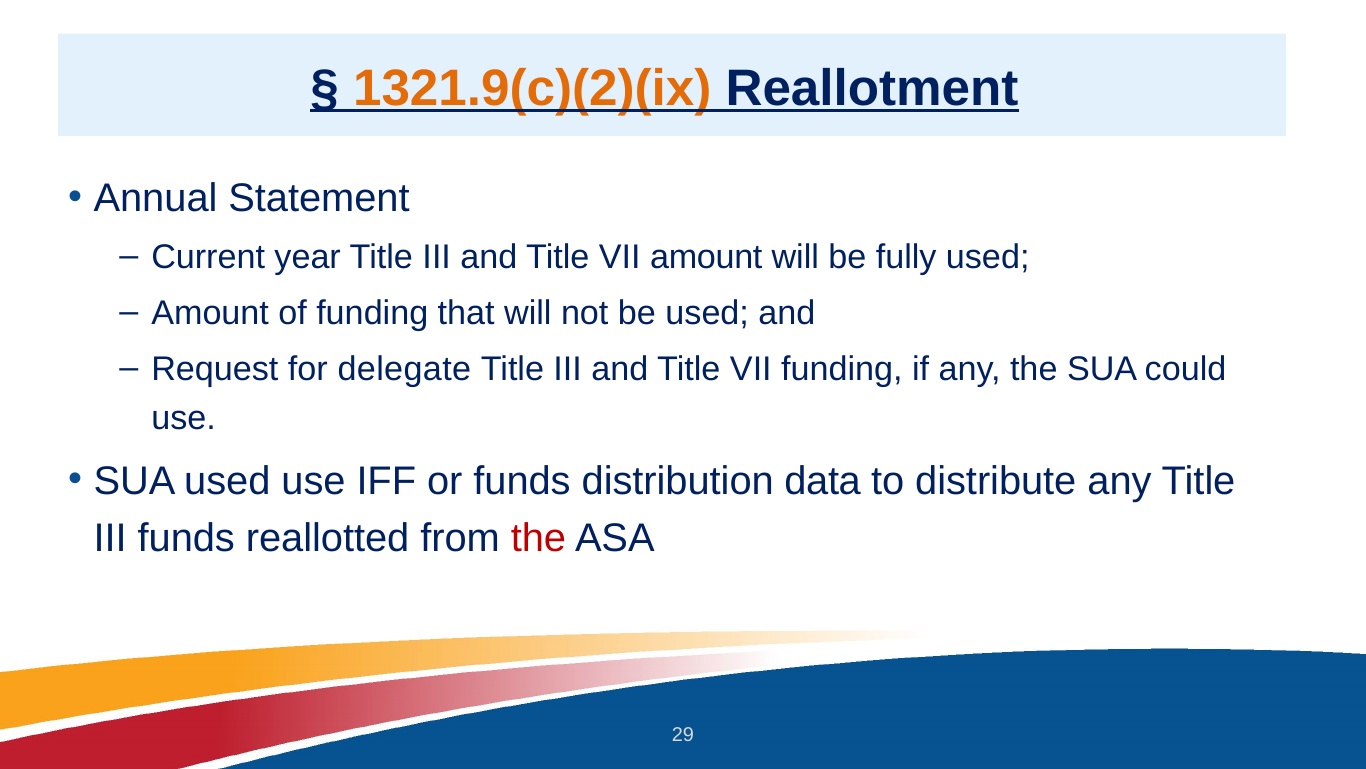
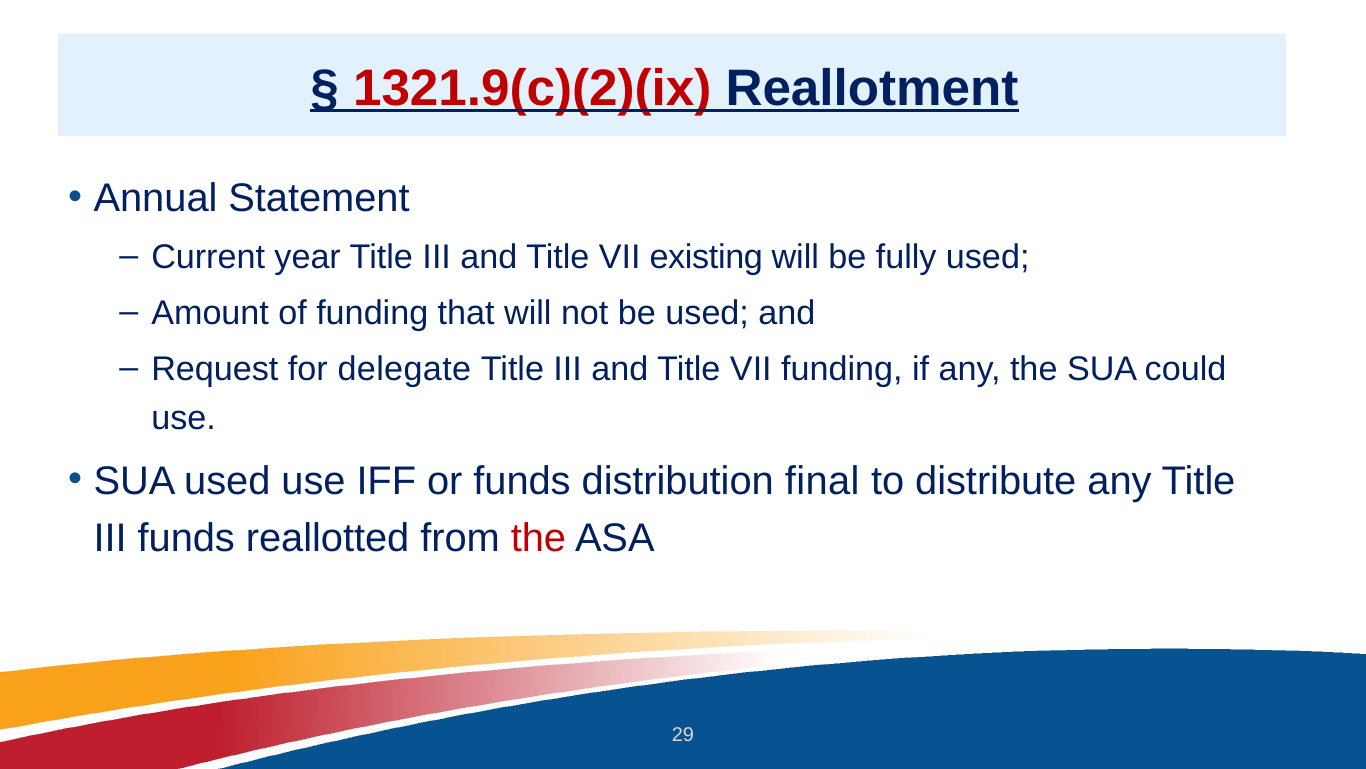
1321.9(c)(2)(ix colour: orange -> red (532, 88)
VII amount: amount -> existing (706, 257)
data: data -> final (822, 481)
